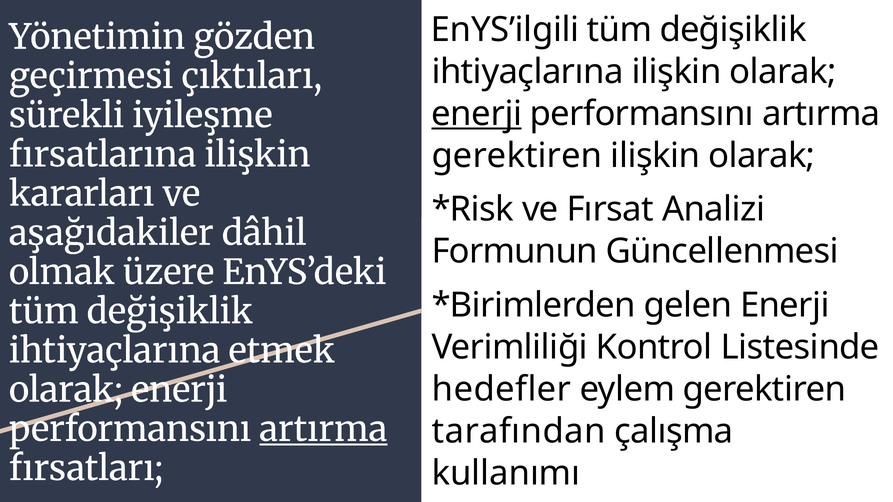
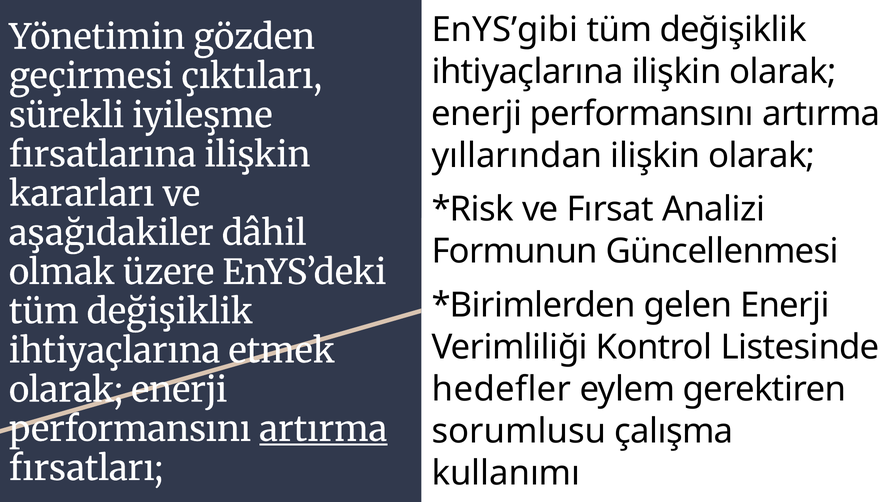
EnYS’ilgili: EnYS’ilgili -> EnYS’gibi (505, 30)
enerji underline: present -> none (477, 114)
gerektiren: gerektiren -> yıllarından (517, 156)
tarafından: tarafından -> sorumlusu (519, 432)
